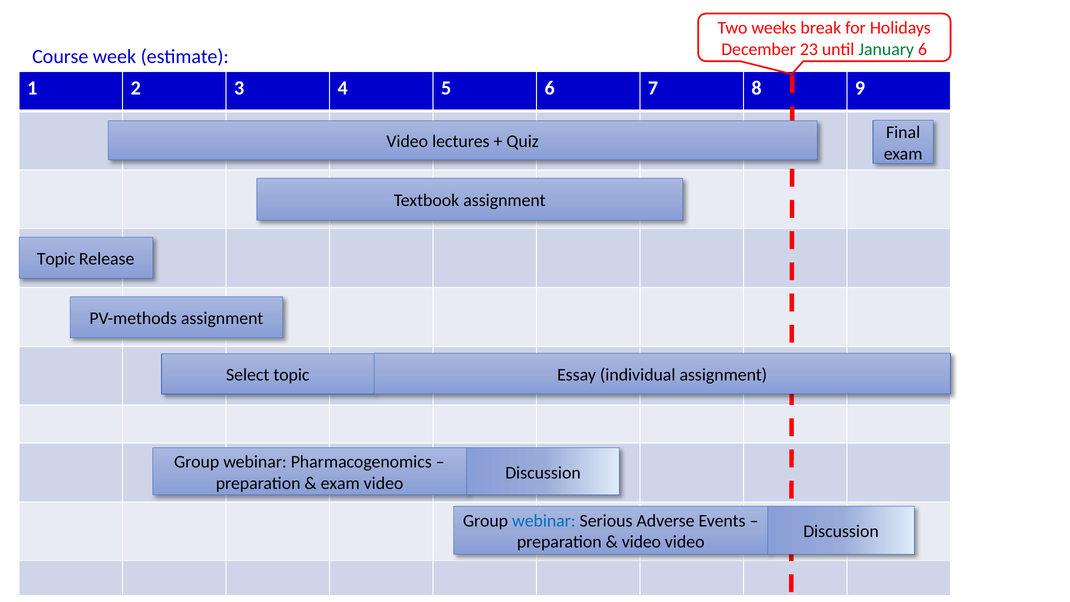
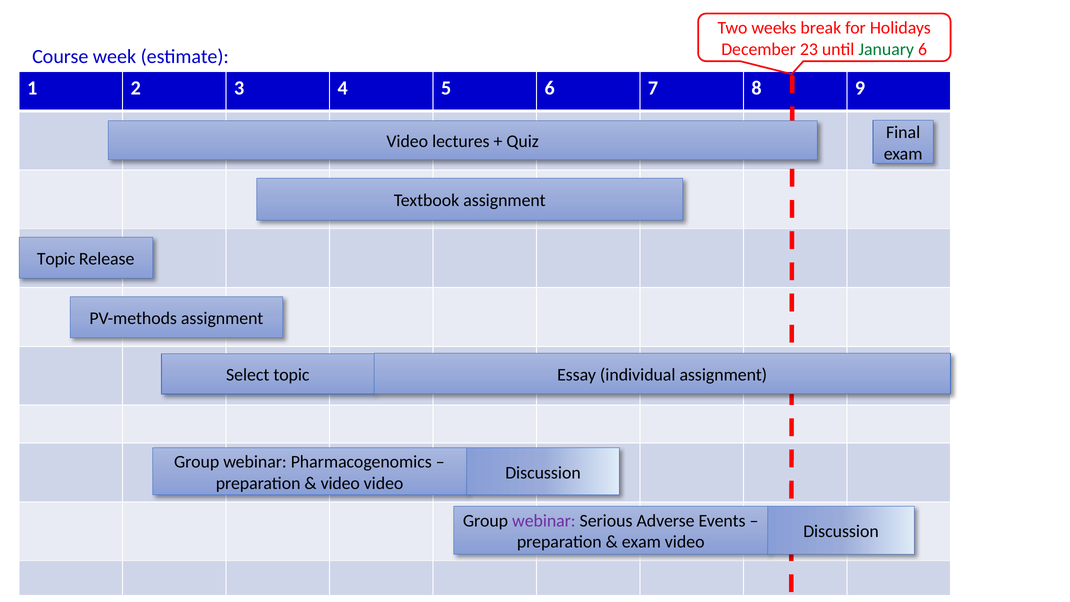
exam: exam -> video (340, 483)
webinar colour: blue -> purple (544, 521)
video: video -> exam (641, 542)
